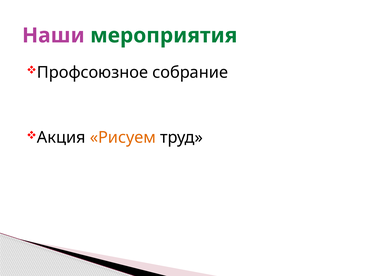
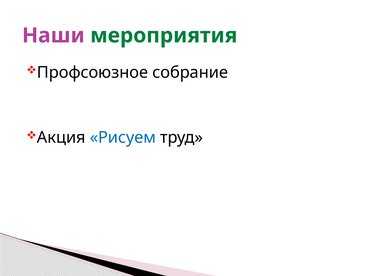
Рисуем colour: orange -> blue (123, 137)
